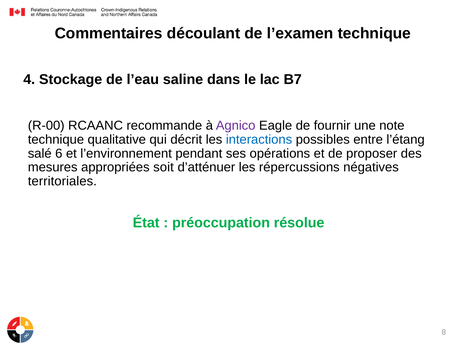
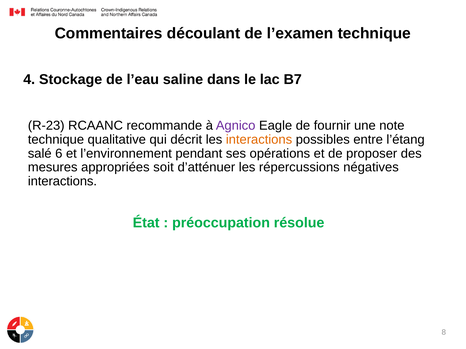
R-00: R-00 -> R-23 (46, 126)
interactions colour: blue -> orange (259, 140)
territoriales: territoriales -> interactions (62, 182)
